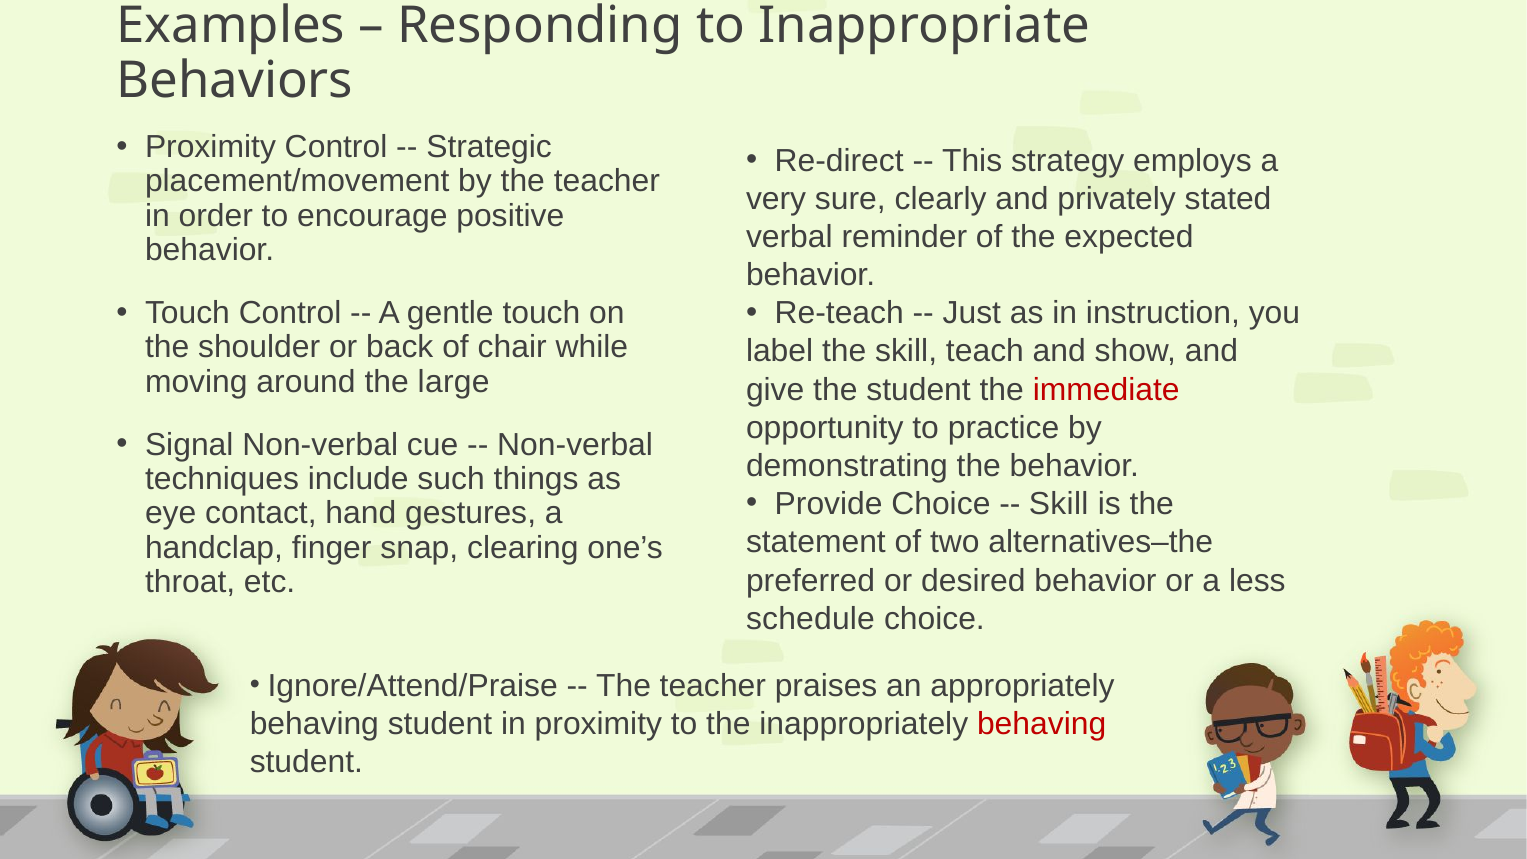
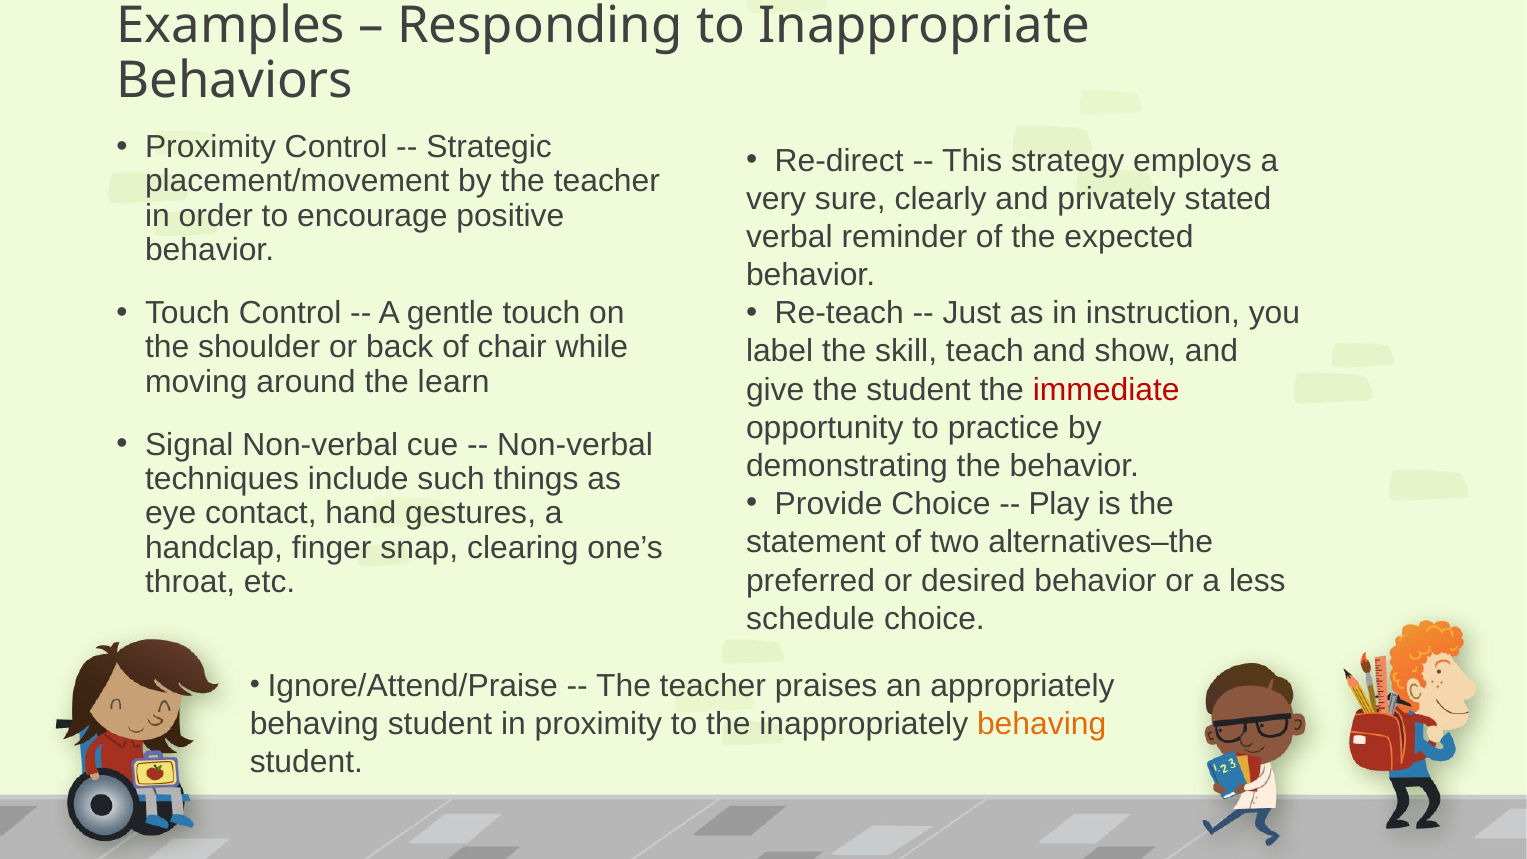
large: large -> learn (454, 382)
Skill: Skill -> Play (1059, 504)
behaving colour: red -> orange (1042, 724)
